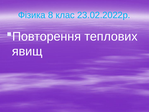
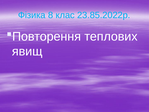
23.02.2022р: 23.02.2022р -> 23.85.2022р (104, 15)
